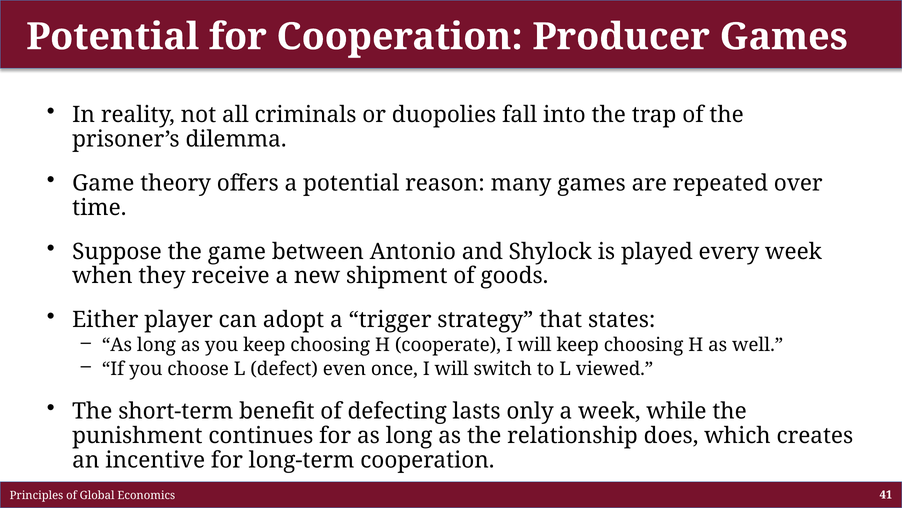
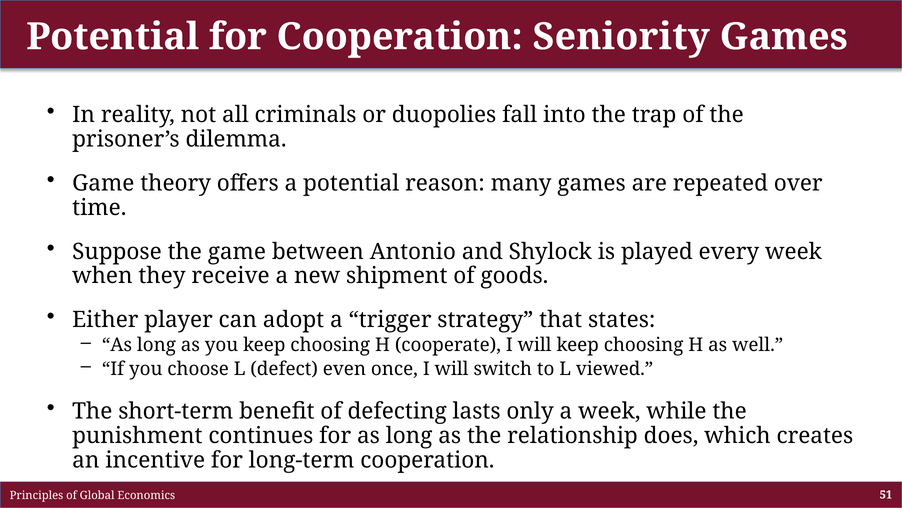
Producer: Producer -> Seniority (621, 37)
41: 41 -> 51 (886, 494)
